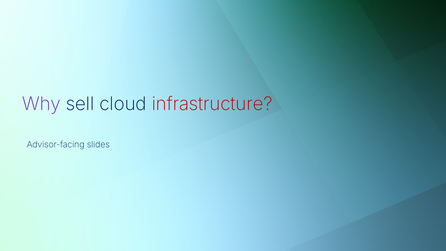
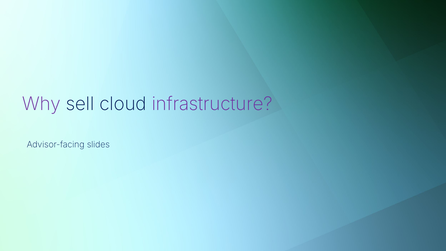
infrastructure colour: red -> purple (212, 104)
